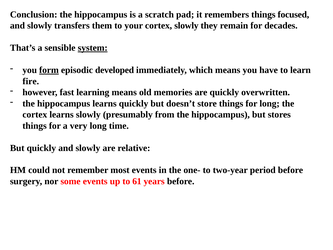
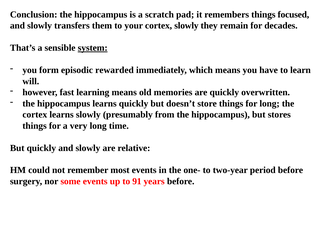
form underline: present -> none (49, 70)
developed: developed -> rewarded (115, 70)
fire: fire -> will (31, 81)
61: 61 -> 91 (137, 181)
